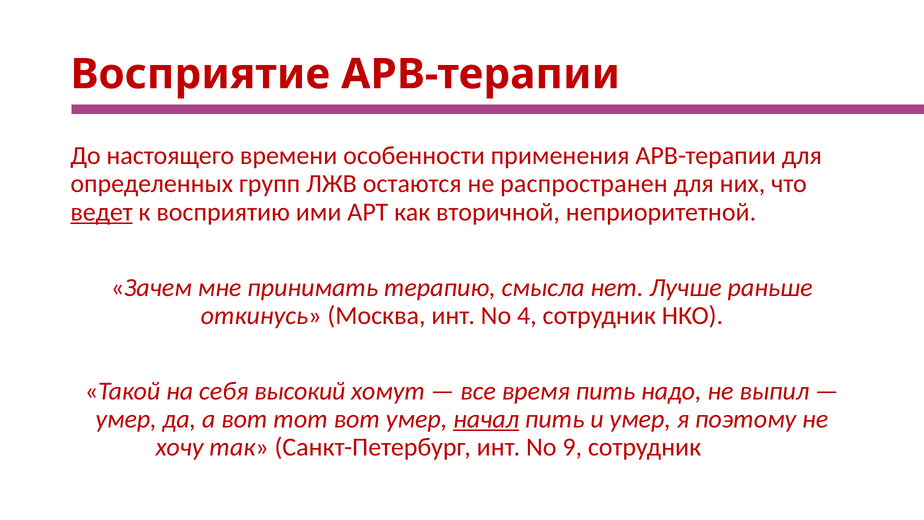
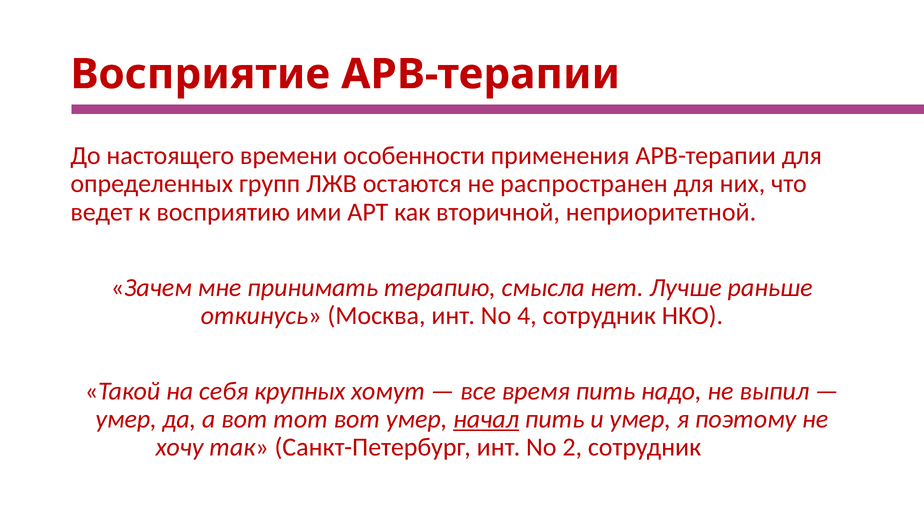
ведет underline: present -> none (102, 212)
высокий: высокий -> крупных (300, 391)
9: 9 -> 2 (572, 447)
